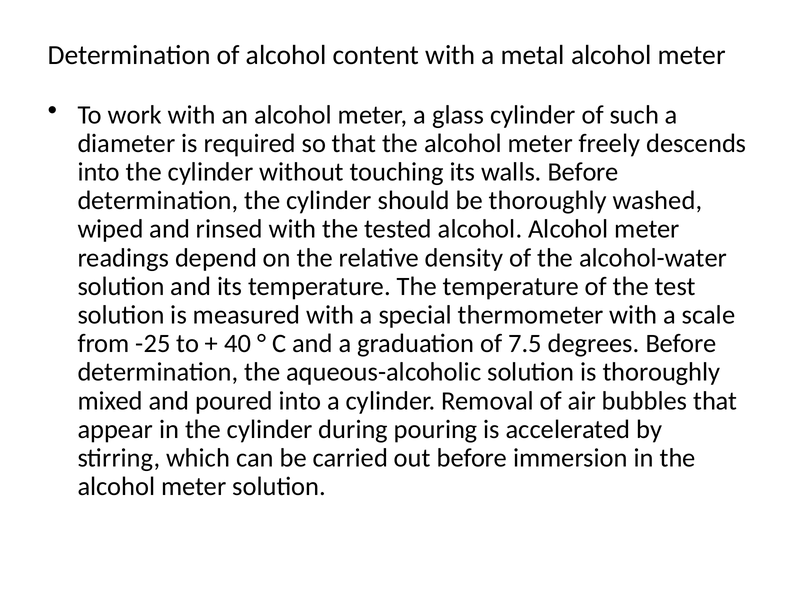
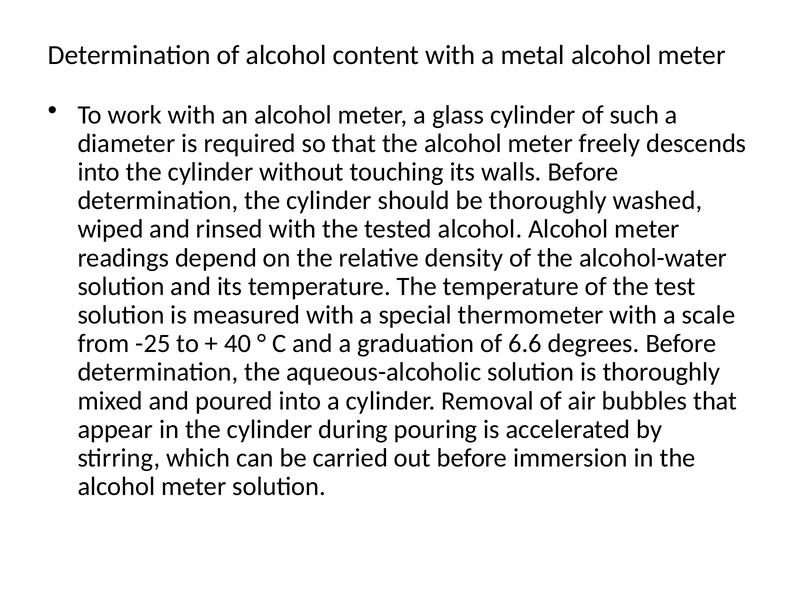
7.5: 7.5 -> 6.6 (525, 344)
